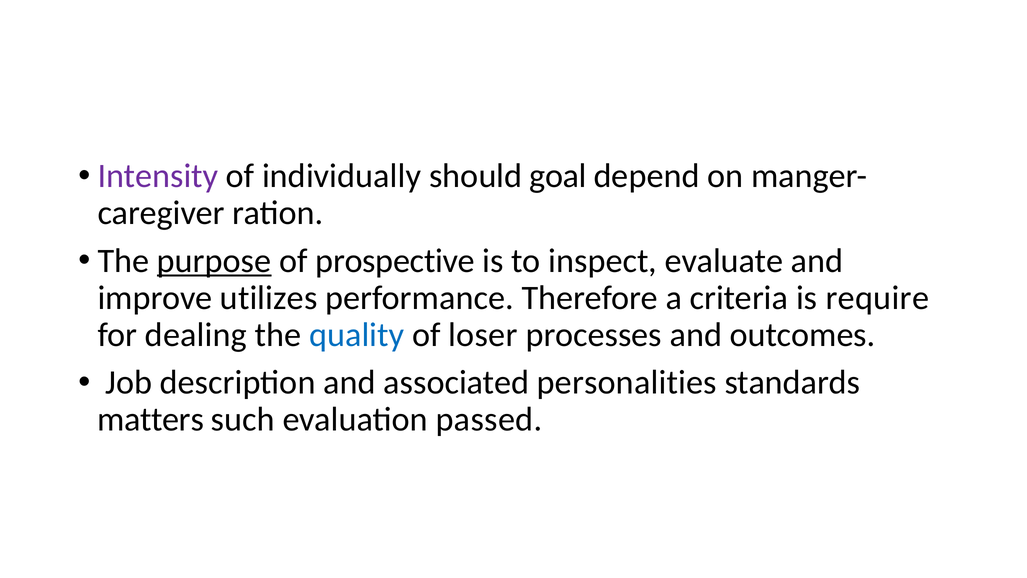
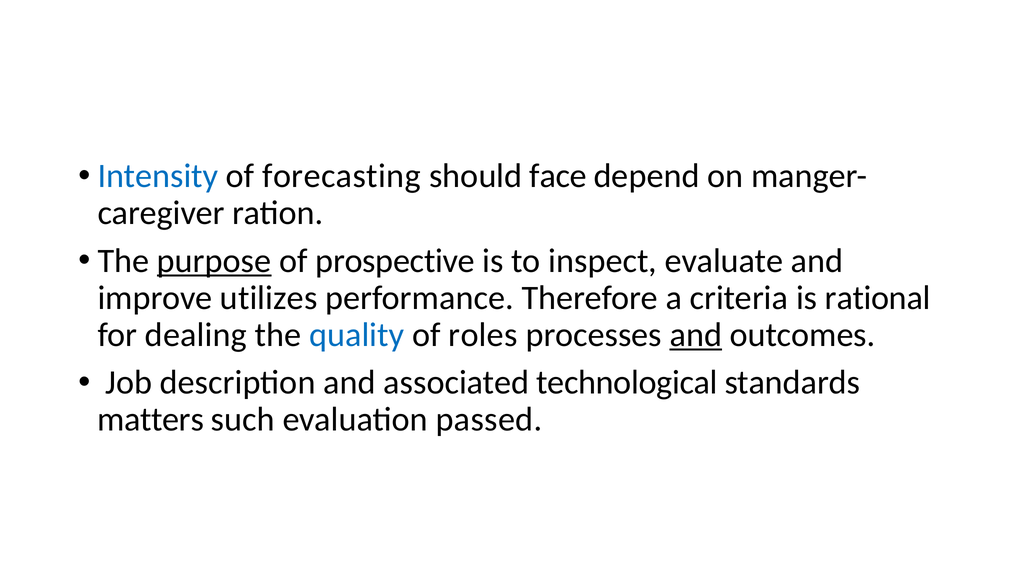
Intensity colour: purple -> blue (158, 176)
individually: individually -> forecasting (342, 176)
goal: goal -> face (558, 176)
require: require -> rational (878, 298)
loser: loser -> roles (483, 335)
and underline: none -> present (696, 335)
personalities: personalities -> technological (627, 382)
